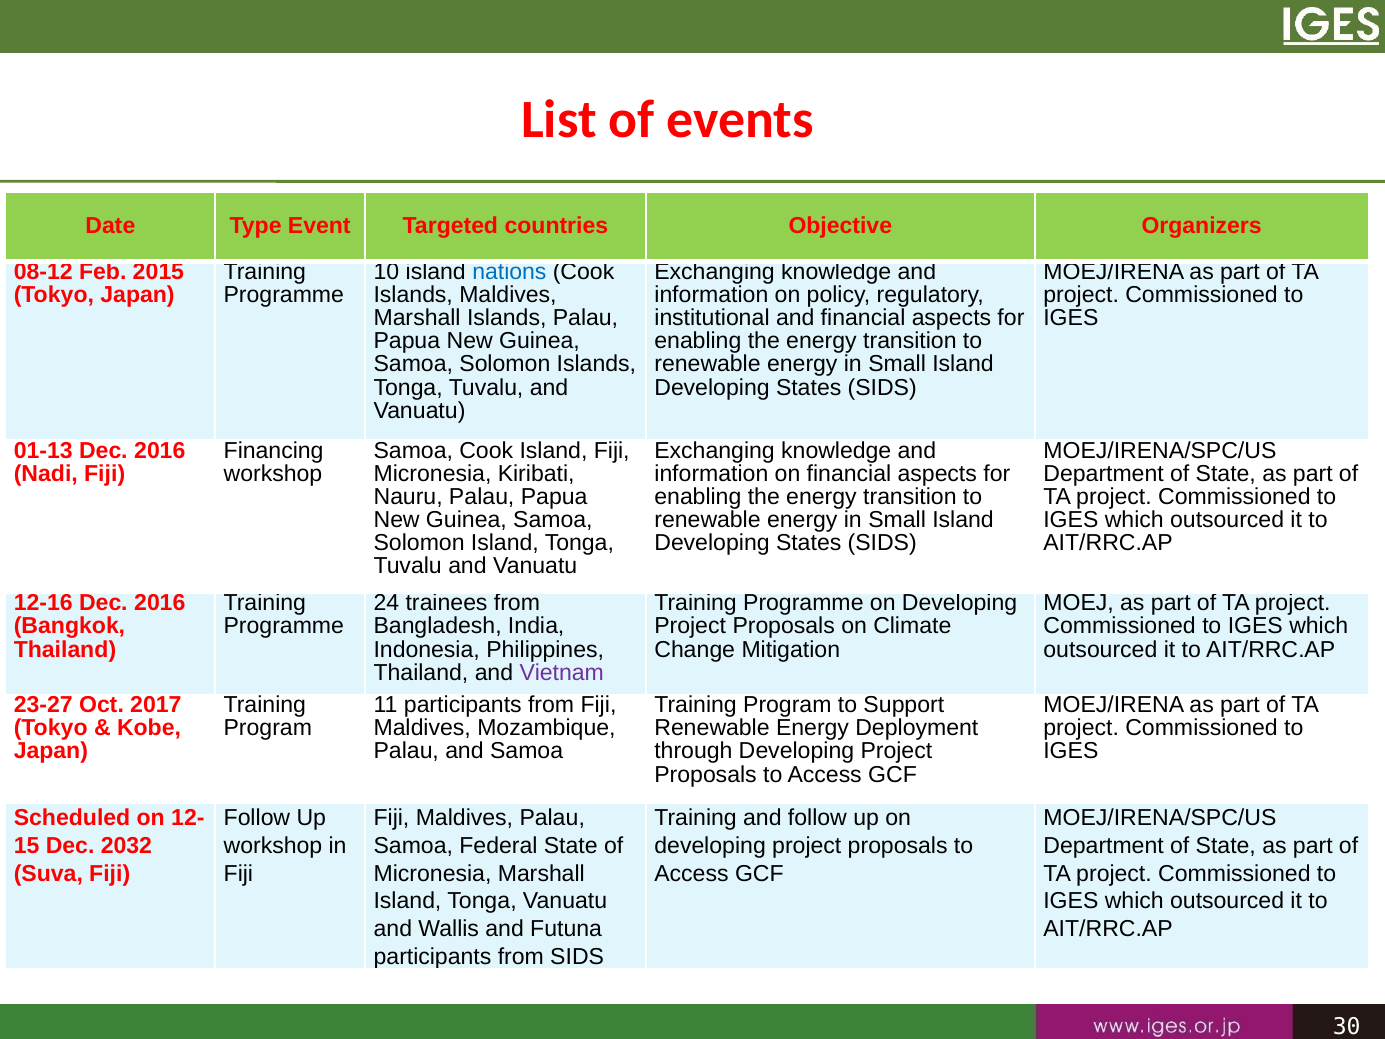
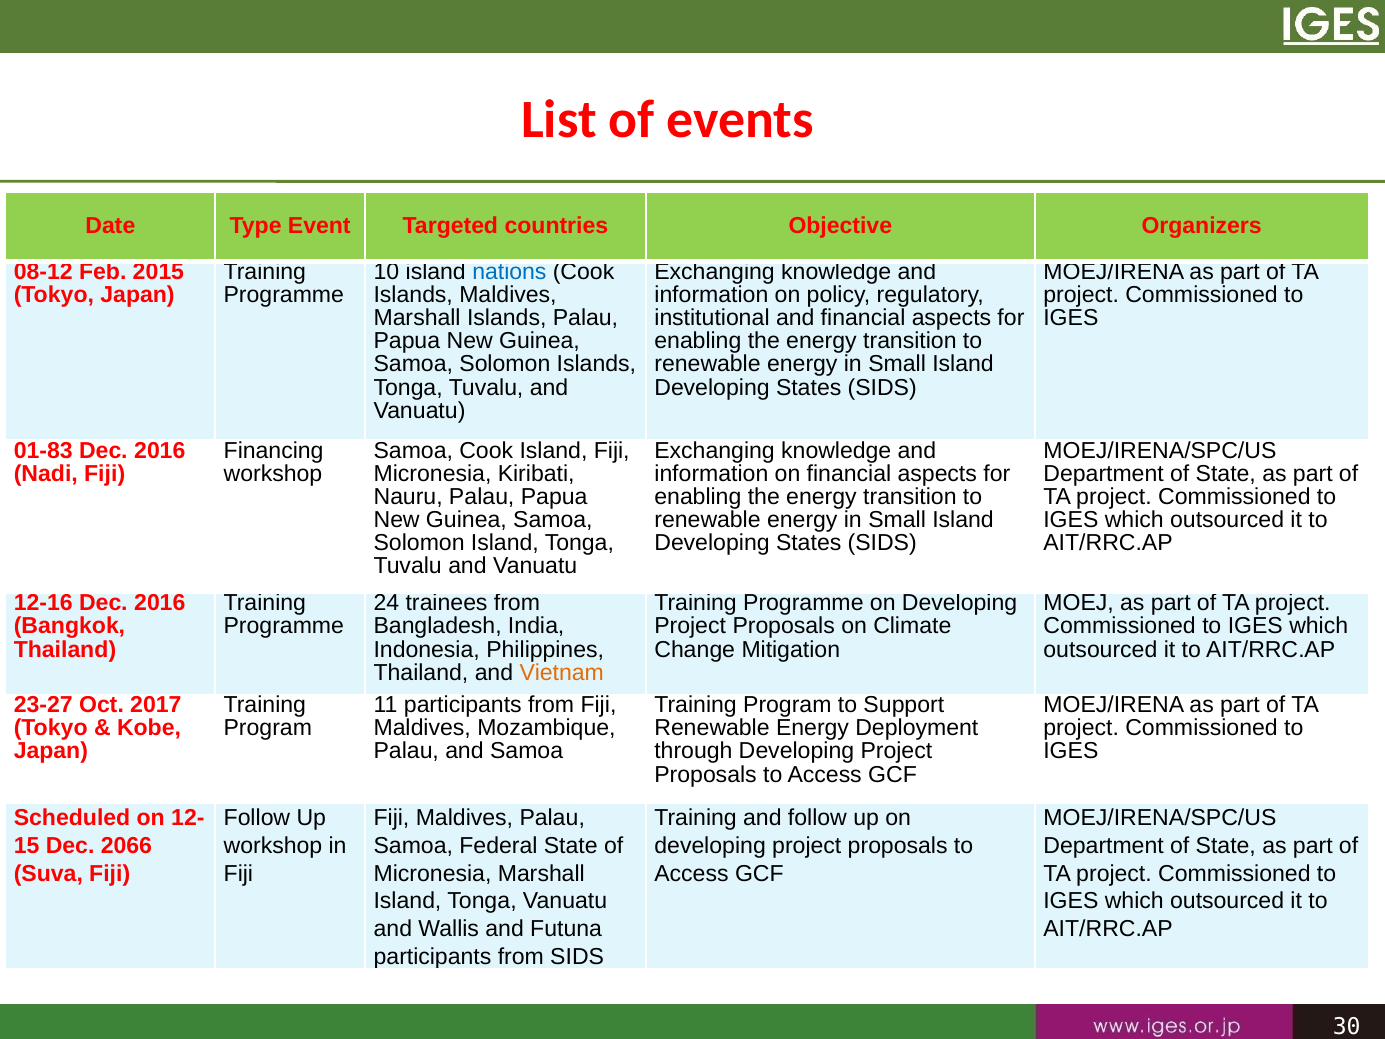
01-13: 01-13 -> 01-83 (43, 450)
Vietnam colour: purple -> orange (562, 672)
2032: 2032 -> 2066 (126, 846)
